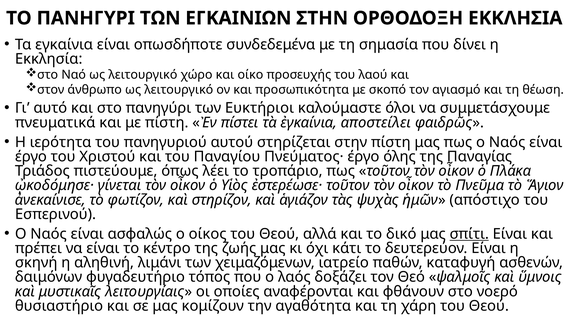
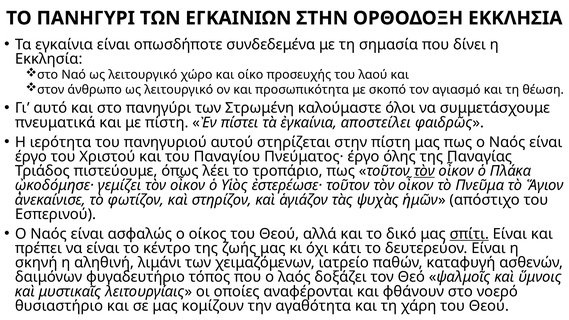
Ευκτήριοι: Ευκτήριοι -> Στρωμένη (260, 108)
τὸν underline: none -> present (424, 171)
γίνεται: γίνεται -> γεμίζει (120, 185)
